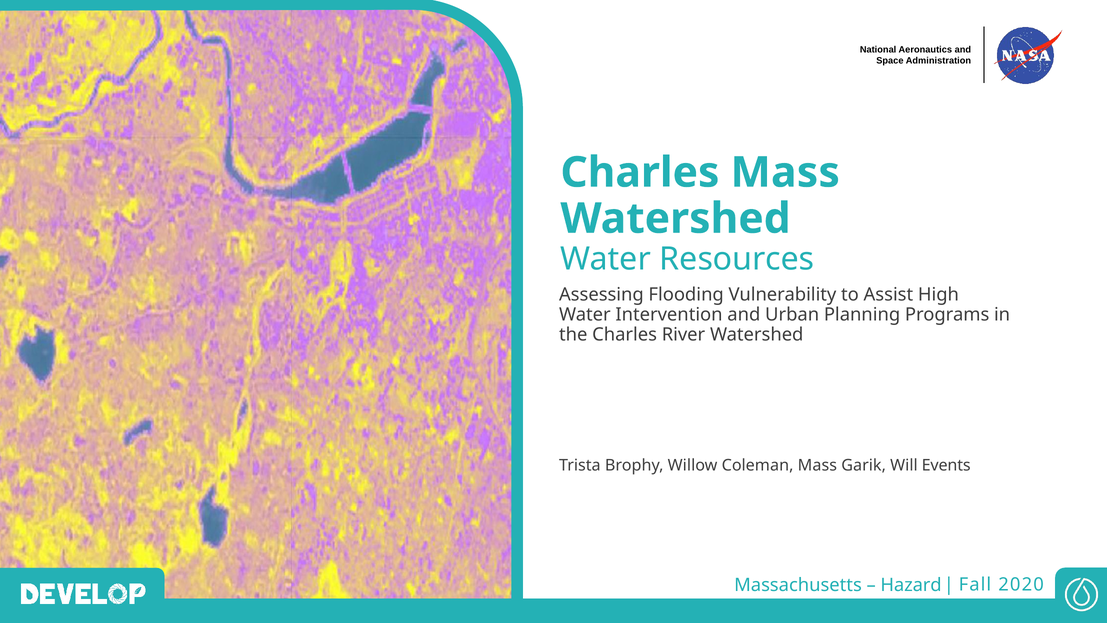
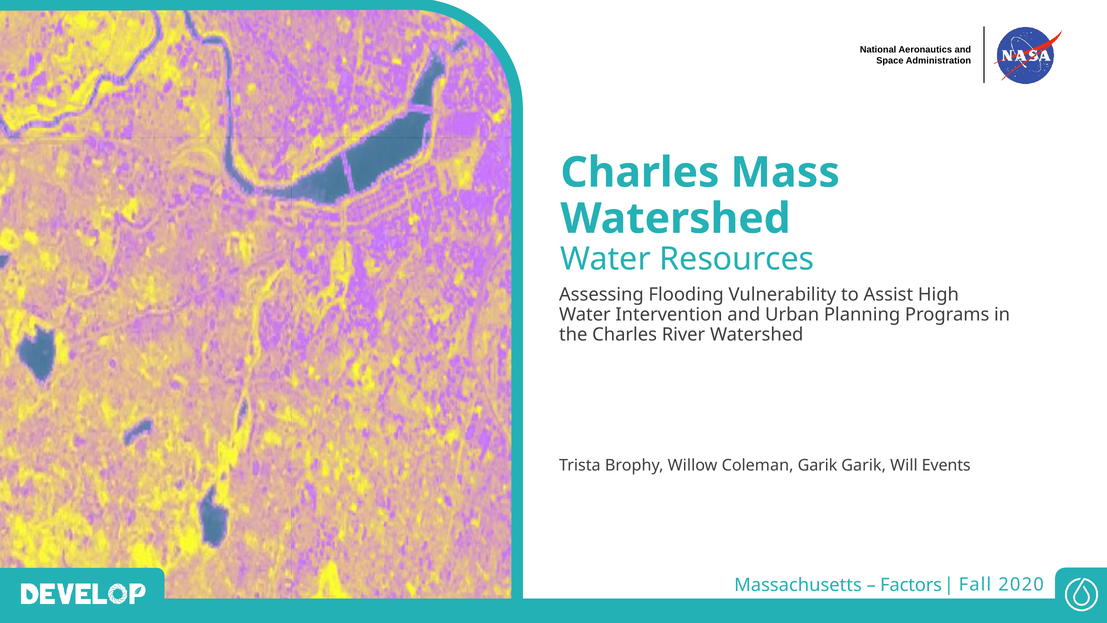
Coleman Mass: Mass -> Garik (818, 465)
Hazard: Hazard -> Factors (911, 585)
